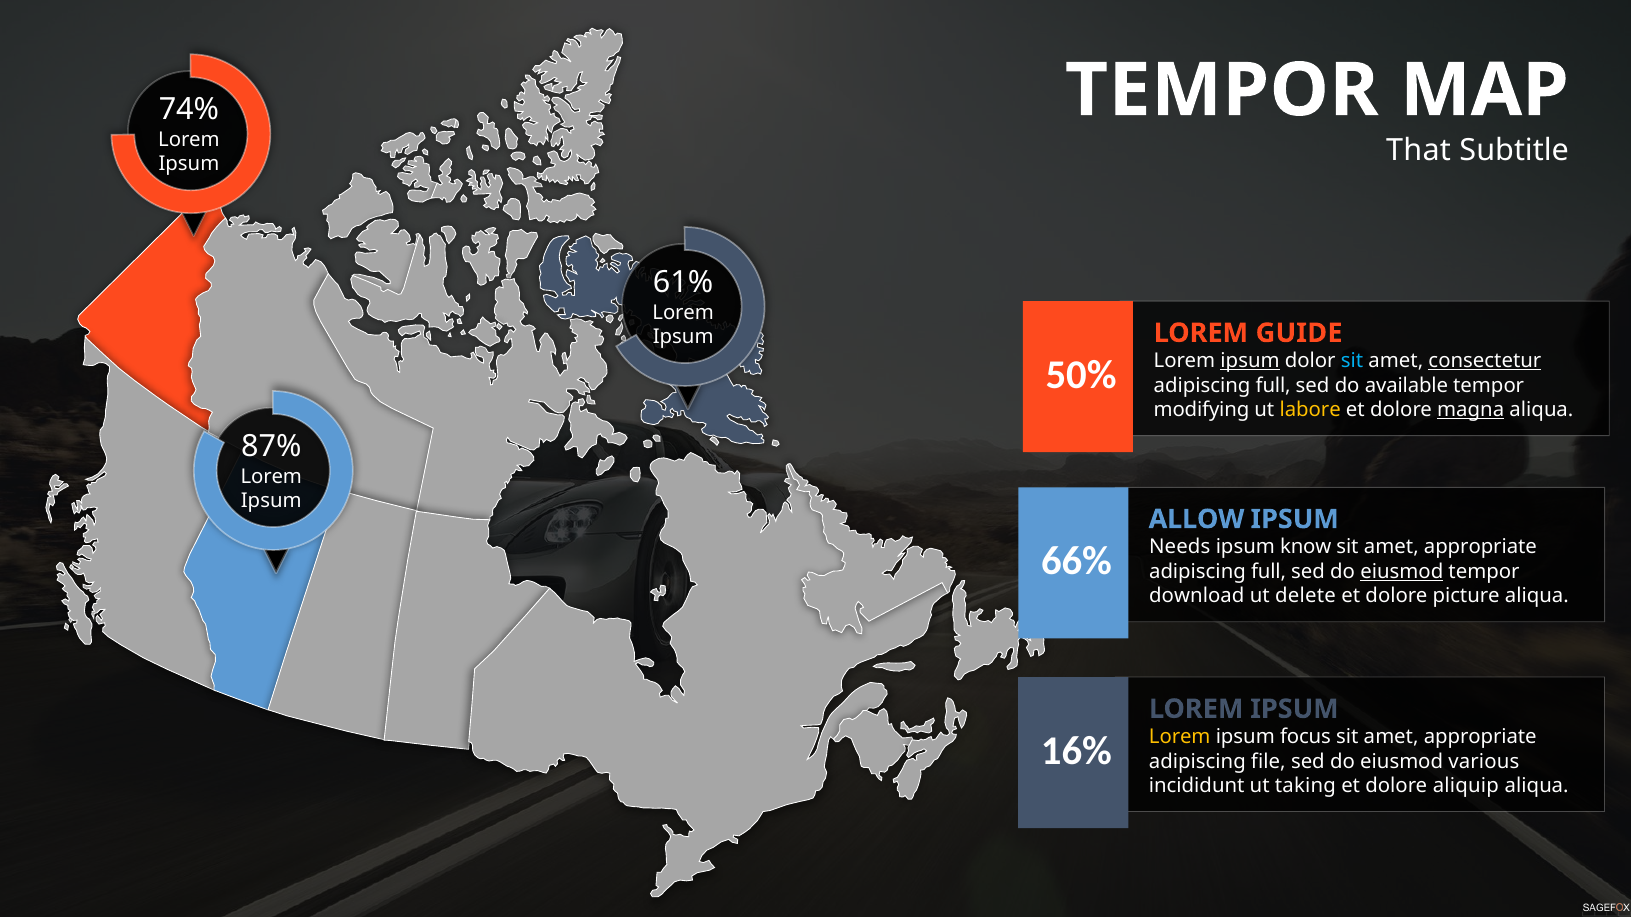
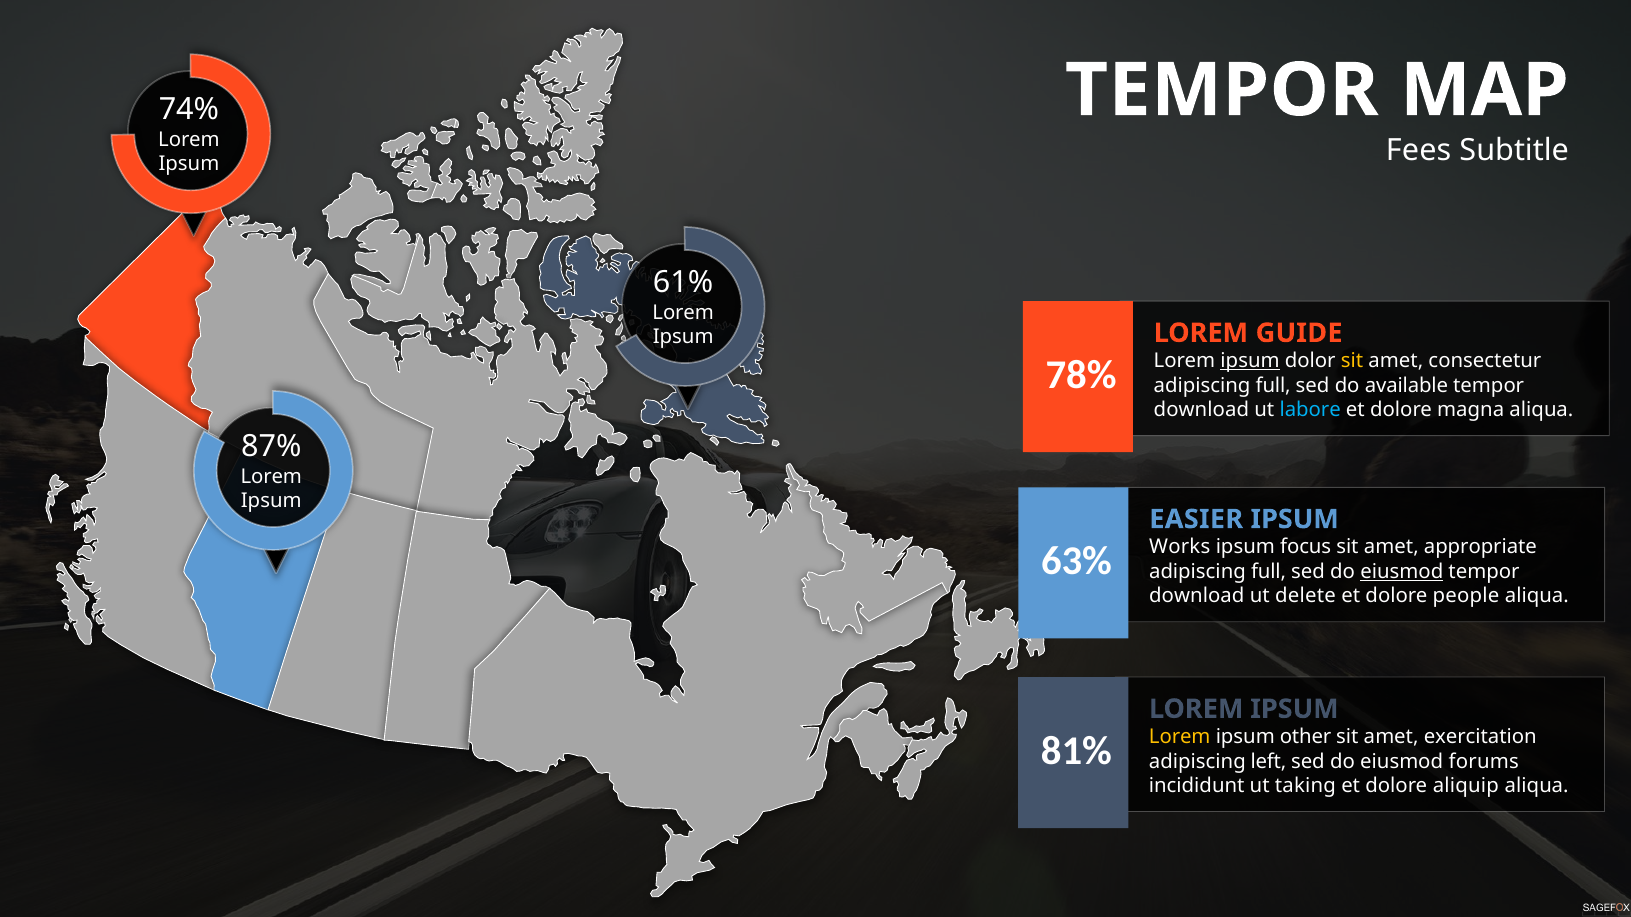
That: That -> Fees (1419, 151)
sit colour: light blue -> yellow (1352, 361)
consectetur underline: present -> none (1485, 361)
50%: 50% -> 78% (1081, 376)
modifying: modifying -> download (1201, 410)
labore colour: yellow -> light blue (1310, 410)
magna underline: present -> none (1471, 410)
ALLOW: ALLOW -> EASIER (1196, 519)
Needs: Needs -> Works (1180, 547)
know: know -> focus (1306, 547)
66%: 66% -> 63% (1076, 562)
picture: picture -> people (1466, 596)
focus: focus -> other (1306, 737)
appropriate: appropriate -> exercitation (1480, 737)
16%: 16% -> 81% (1076, 752)
file: file -> left (1268, 762)
various: various -> forums (1484, 762)
